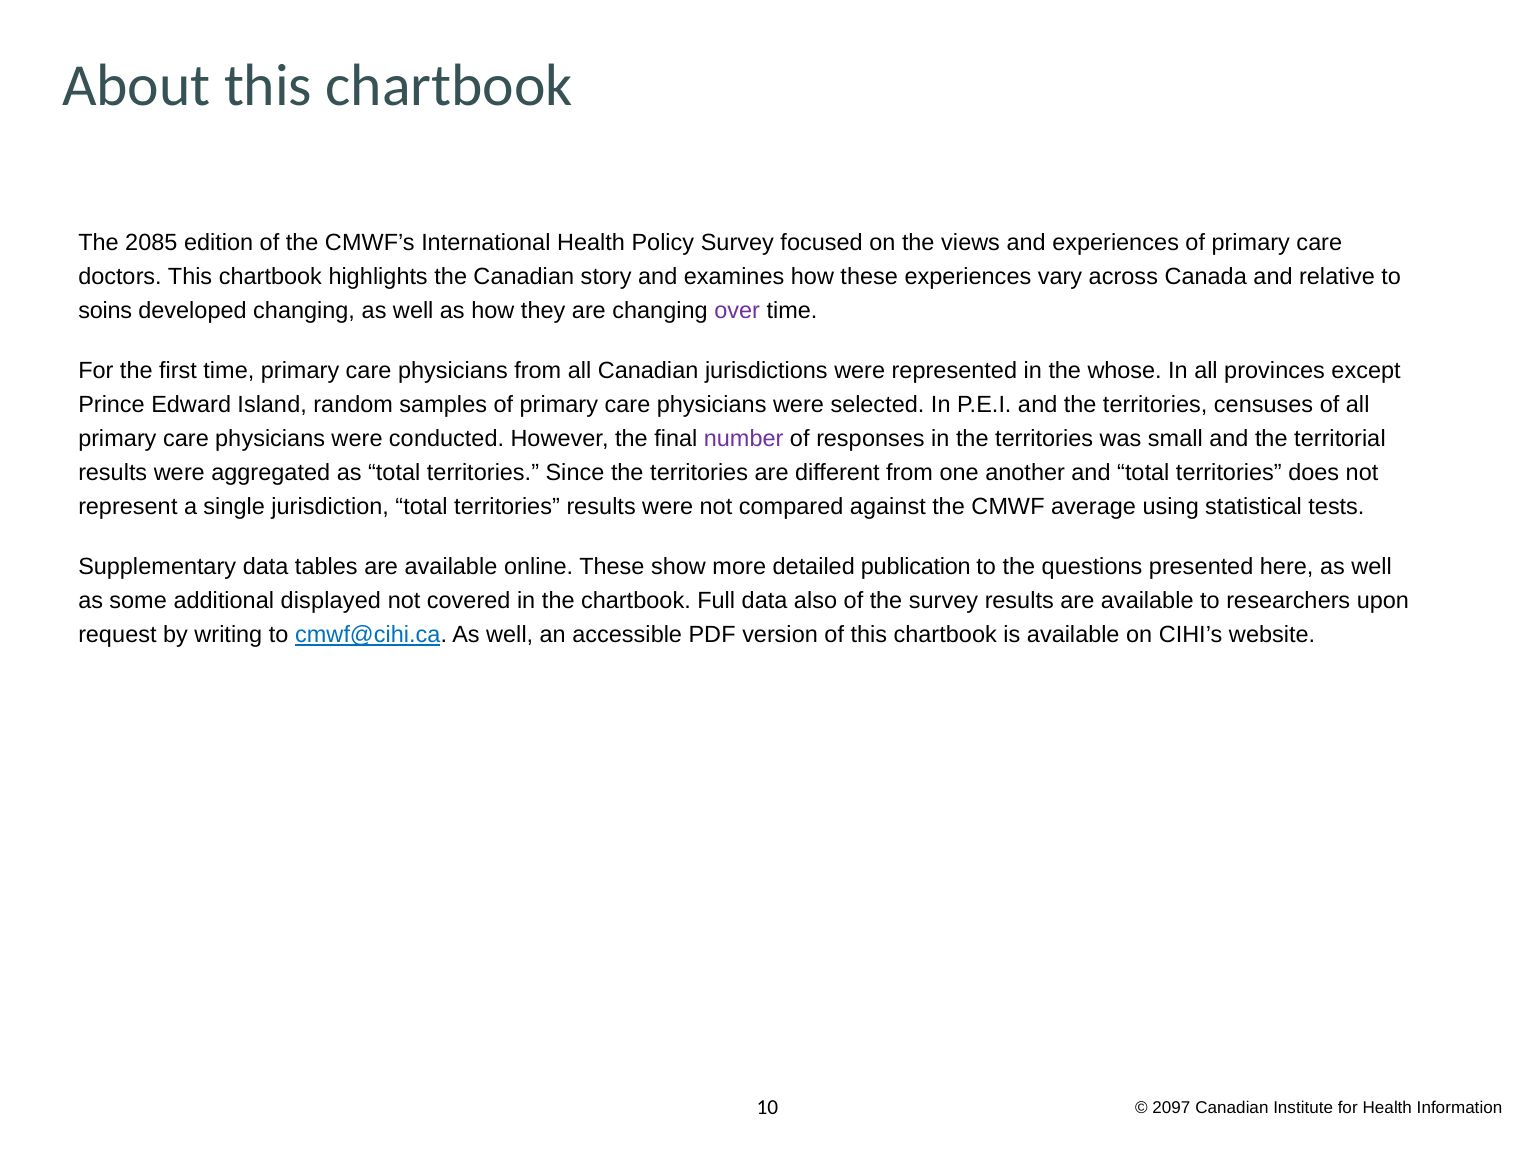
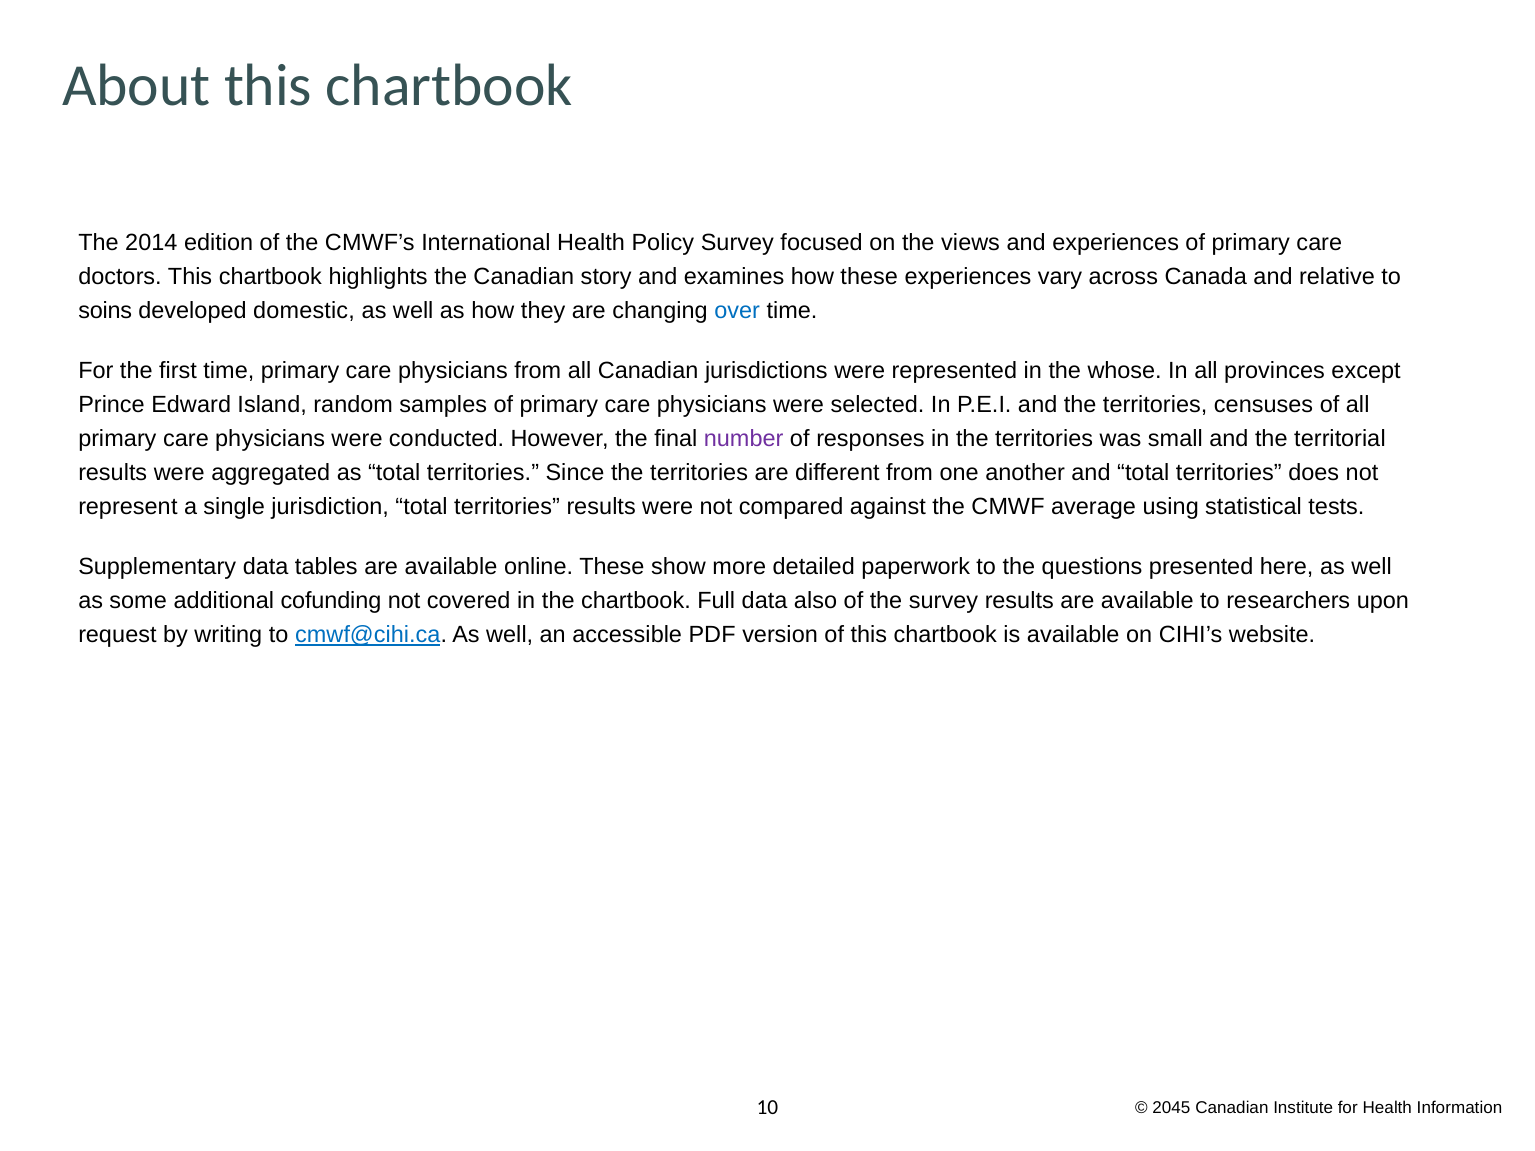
2085: 2085 -> 2014 (151, 243)
developed changing: changing -> domestic (304, 311)
over colour: purple -> blue (737, 311)
publication: publication -> paperwork (916, 567)
displayed: displayed -> cofunding (331, 601)
2097: 2097 -> 2045 (1171, 1108)
